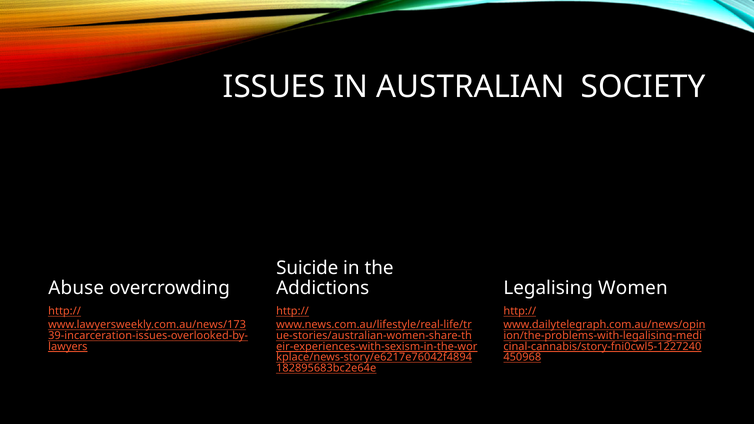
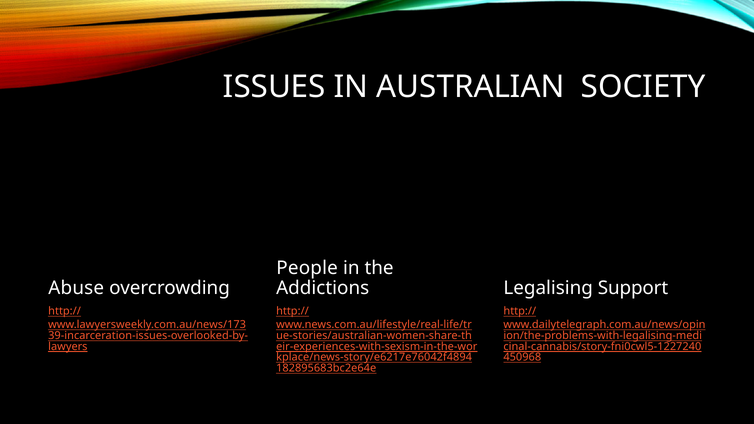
Suicide: Suicide -> People (307, 268)
Women: Women -> Support (633, 288)
